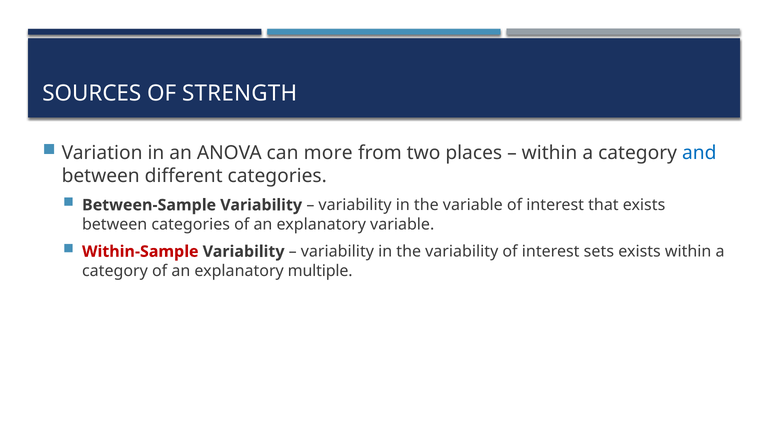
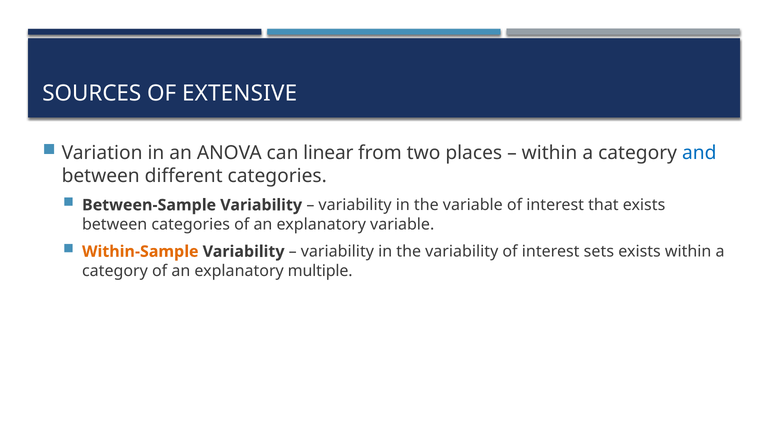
STRENGTH: STRENGTH -> EXTENSIVE (240, 93)
more: more -> linear (328, 153)
Within-Sample colour: red -> orange (140, 252)
